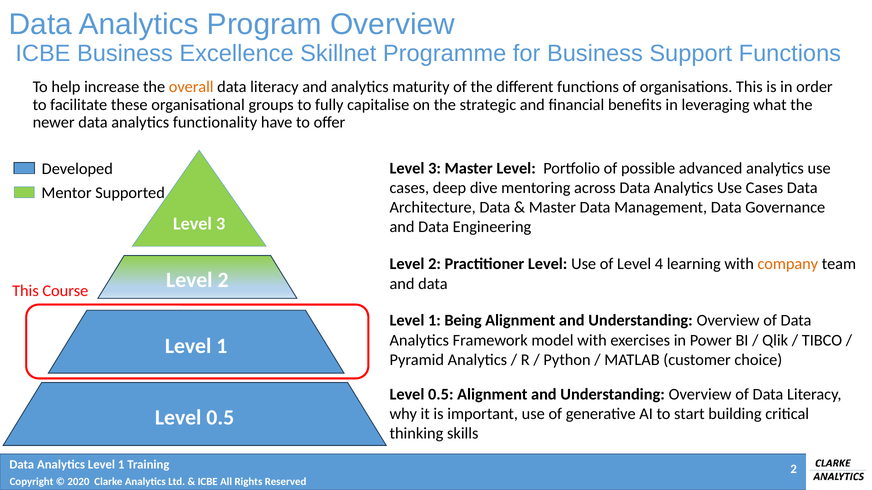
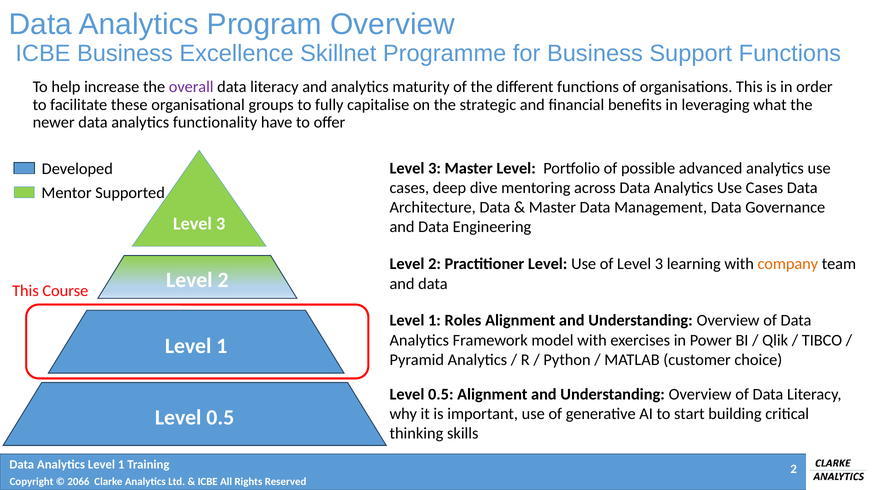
overall colour: orange -> purple (191, 87)
of Level 4: 4 -> 3 (659, 264)
Being: Being -> Roles (463, 321)
2020: 2020 -> 2066 (78, 482)
